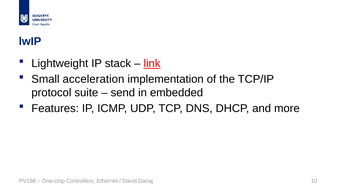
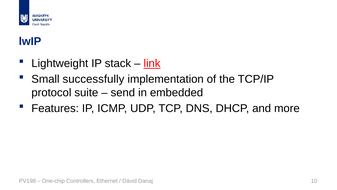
acceleration: acceleration -> successfully (93, 79)
